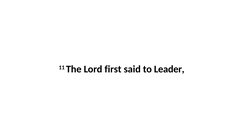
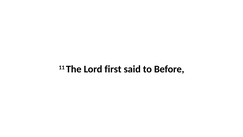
Leader: Leader -> Before (169, 69)
